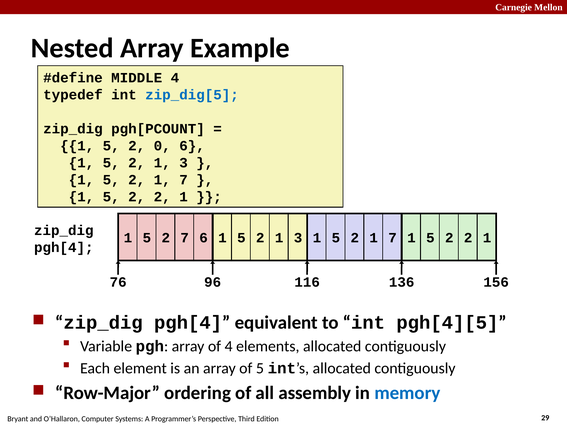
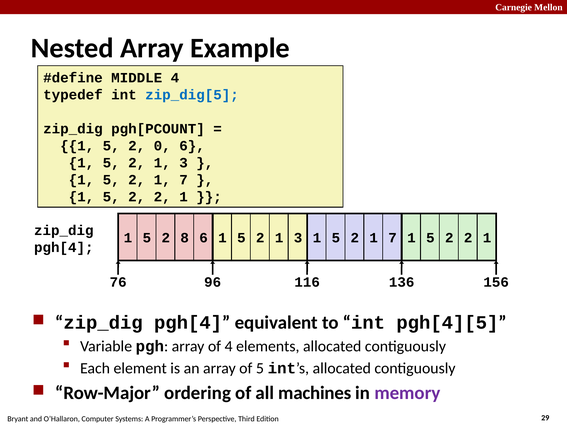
2 7: 7 -> 8 (185, 238)
assembly: assembly -> machines (315, 393)
memory colour: blue -> purple (407, 393)
